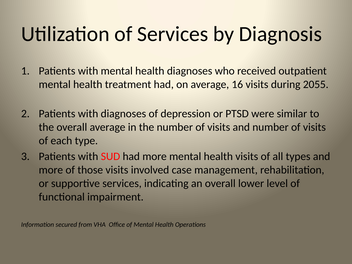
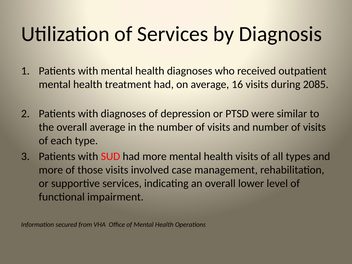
2055: 2055 -> 2085 (316, 84)
